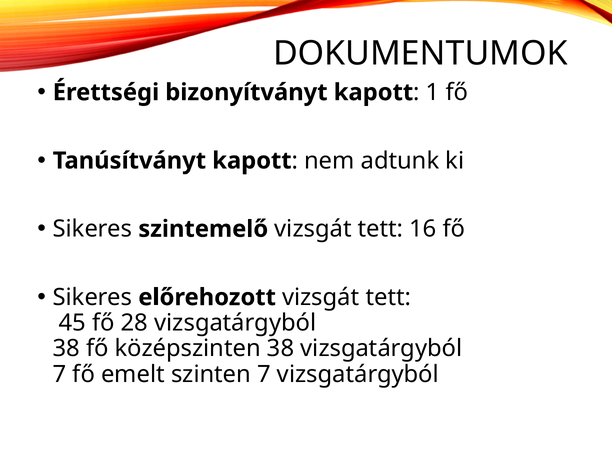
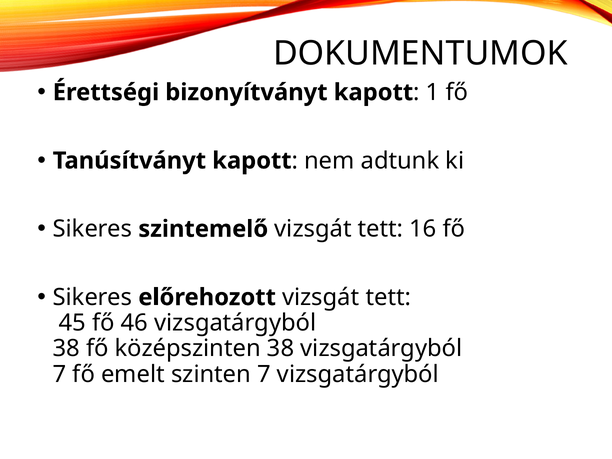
28: 28 -> 46 (135, 323)
